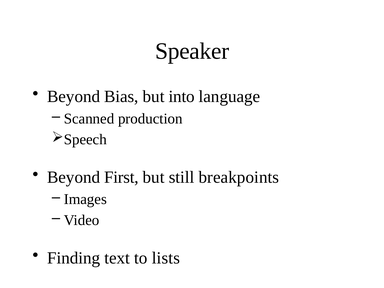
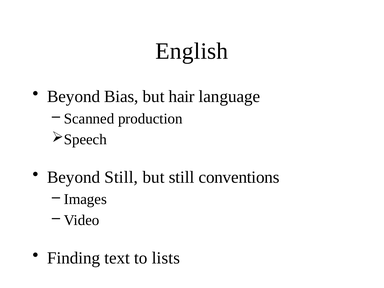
Speaker: Speaker -> English (192, 51)
into: into -> hair (182, 97)
Beyond First: First -> Still (121, 177)
breakpoints: breakpoints -> conventions (239, 177)
